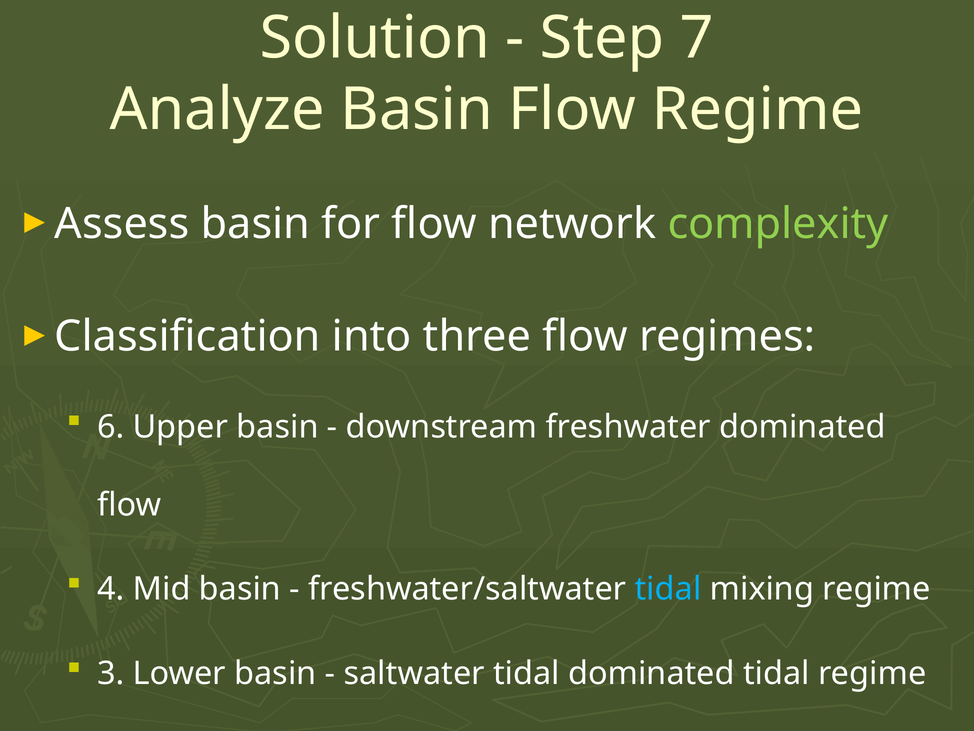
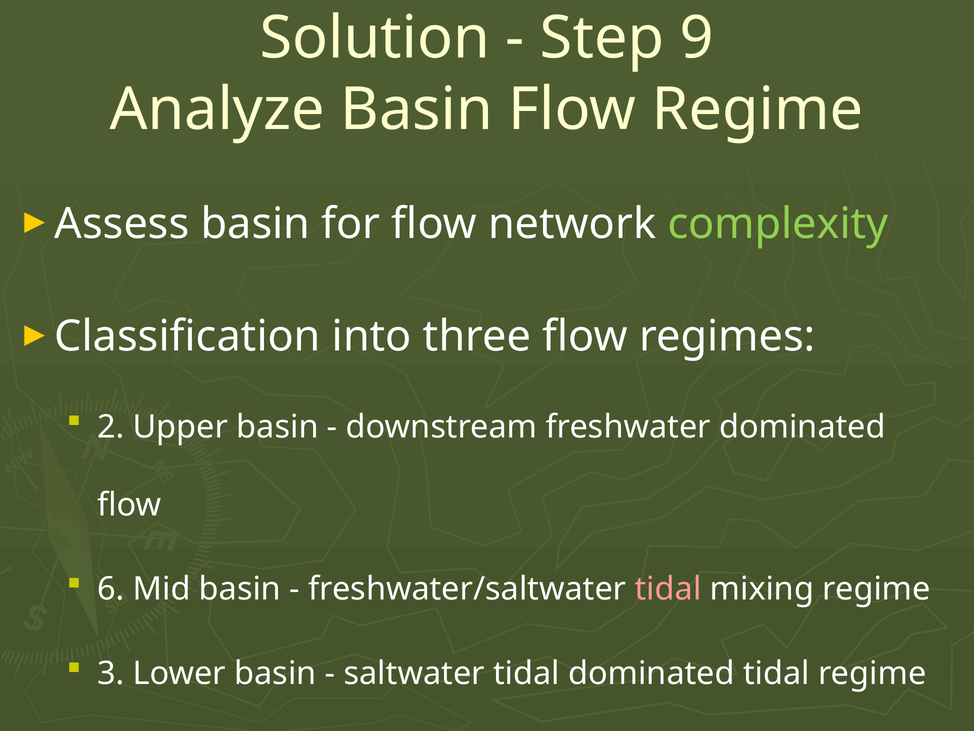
7: 7 -> 9 (697, 38)
6: 6 -> 2 (111, 427)
4: 4 -> 6 (111, 589)
tidal colour: light blue -> pink (668, 589)
